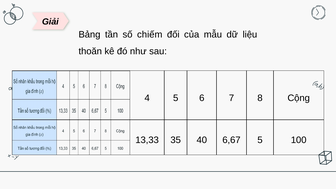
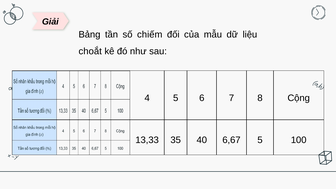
thoăn: thoăn -> choắt (90, 51)
